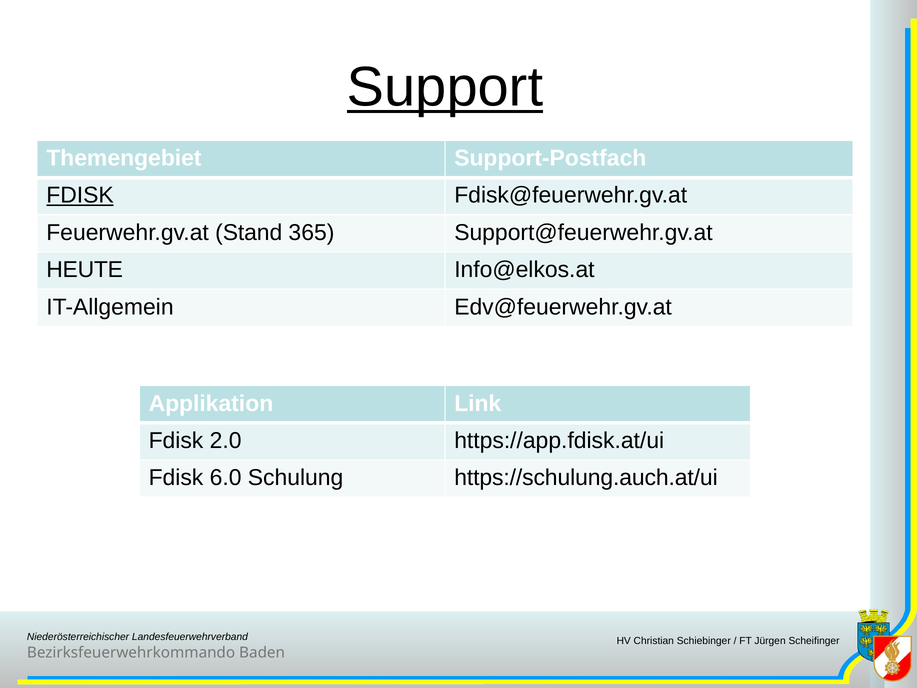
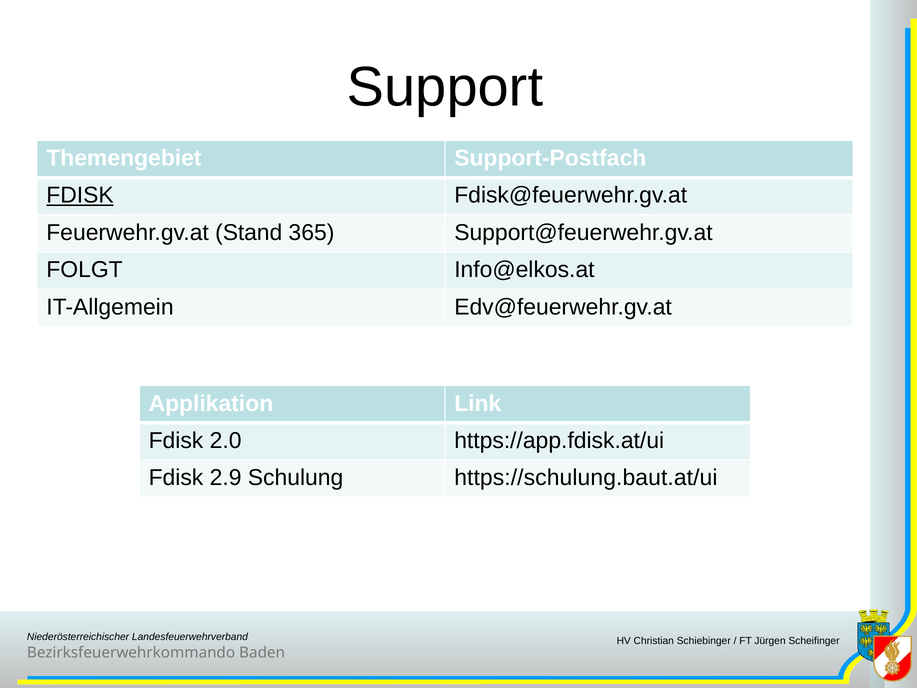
Support underline: present -> none (445, 87)
HEUTE: HEUTE -> FOLGT (85, 270)
6.0: 6.0 -> 2.9 (226, 478)
https://schulung.auch.at/ui: https://schulung.auch.at/ui -> https://schulung.baut.at/ui (586, 478)
